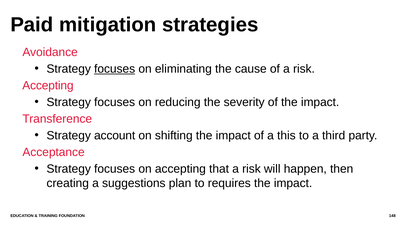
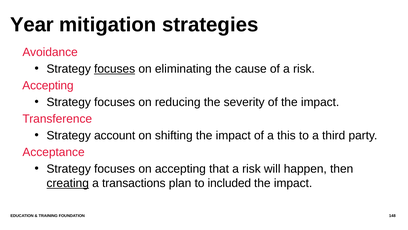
Paid: Paid -> Year (32, 25)
creating underline: none -> present (68, 183)
suggestions: suggestions -> transactions (134, 183)
requires: requires -> included (229, 183)
